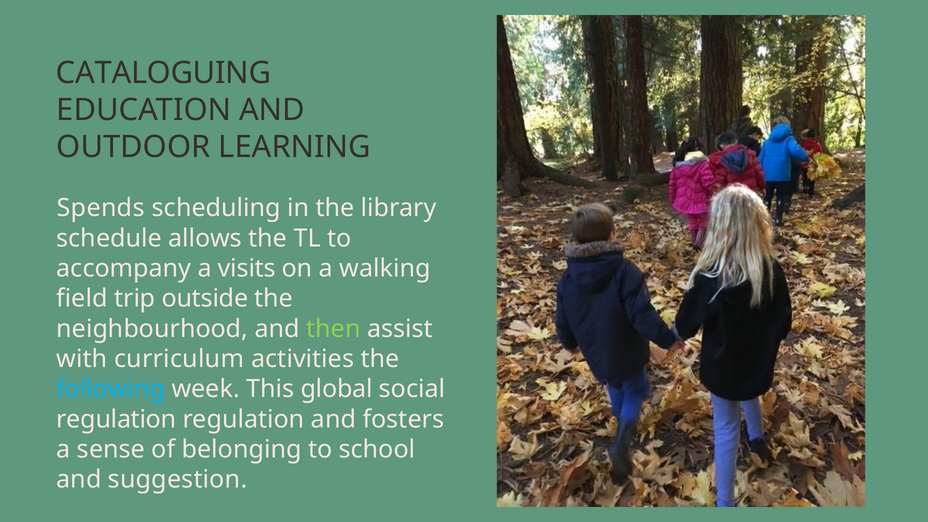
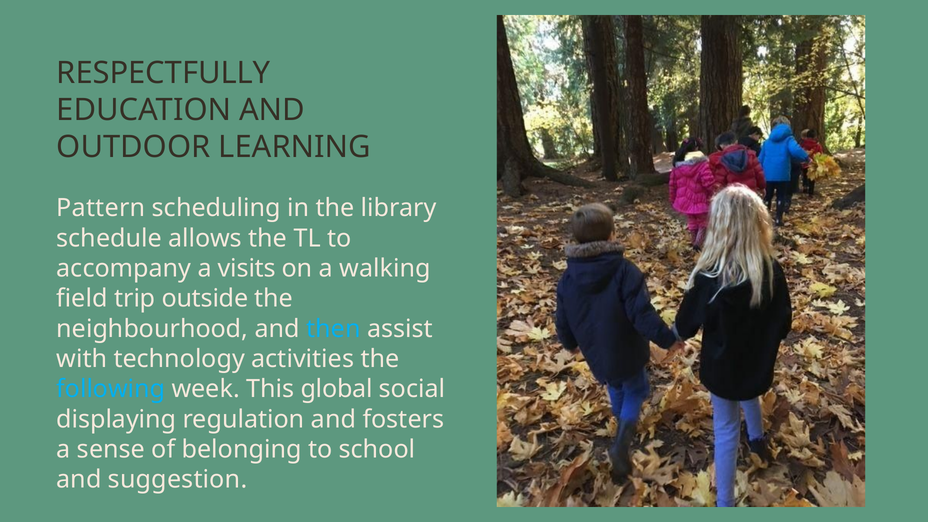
CATALOGUING: CATALOGUING -> RESPECTFULLY (163, 73)
Spends: Spends -> Pattern (101, 208)
then colour: light green -> light blue (333, 329)
curriculum: curriculum -> technology (179, 359)
regulation: regulation -> displaying (116, 419)
